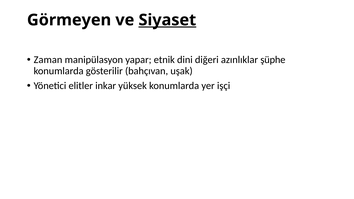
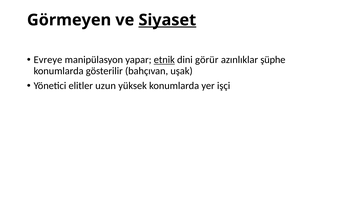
Zaman: Zaman -> Evreye (48, 60)
etnik underline: none -> present (164, 60)
diğeri: diğeri -> görür (207, 60)
inkar: inkar -> uzun (106, 86)
